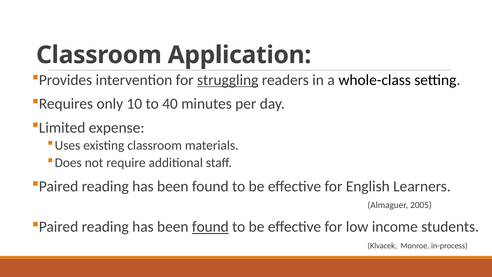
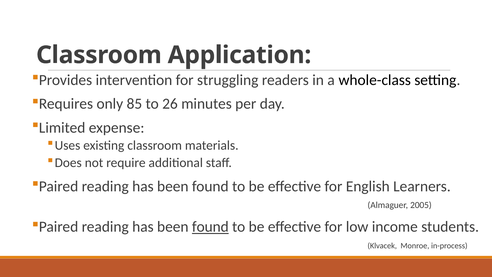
struggling underline: present -> none (228, 80)
10: 10 -> 85 (134, 104)
40: 40 -> 26 (170, 104)
